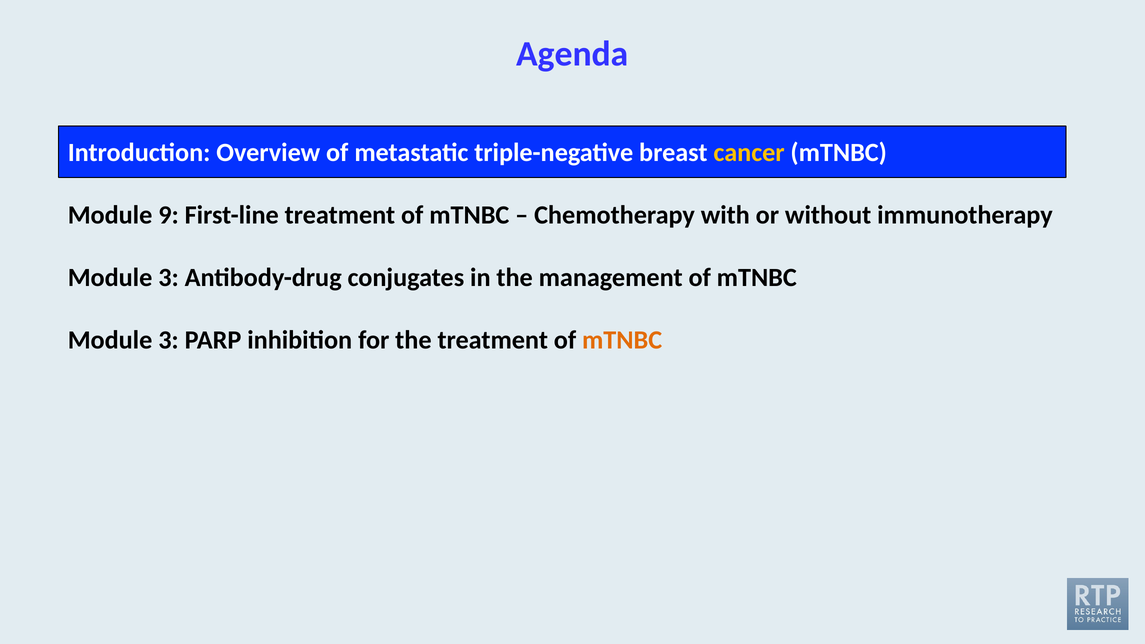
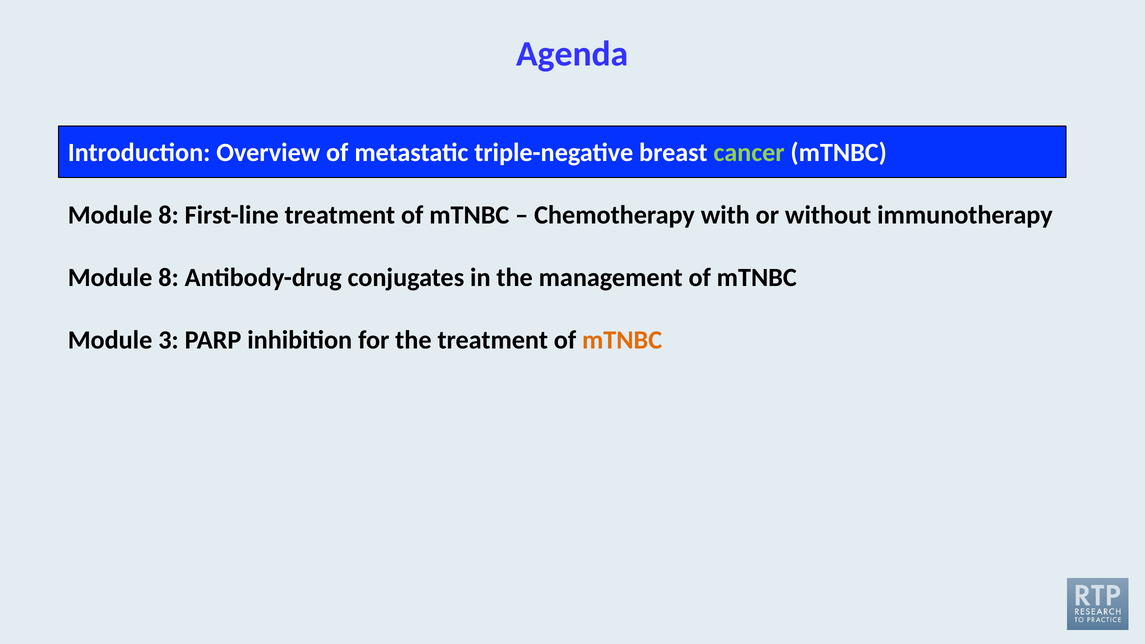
cancer colour: yellow -> light green (749, 153)
9: 9 -> 8 (169, 215)
3: 3 -> 8 (169, 278)
